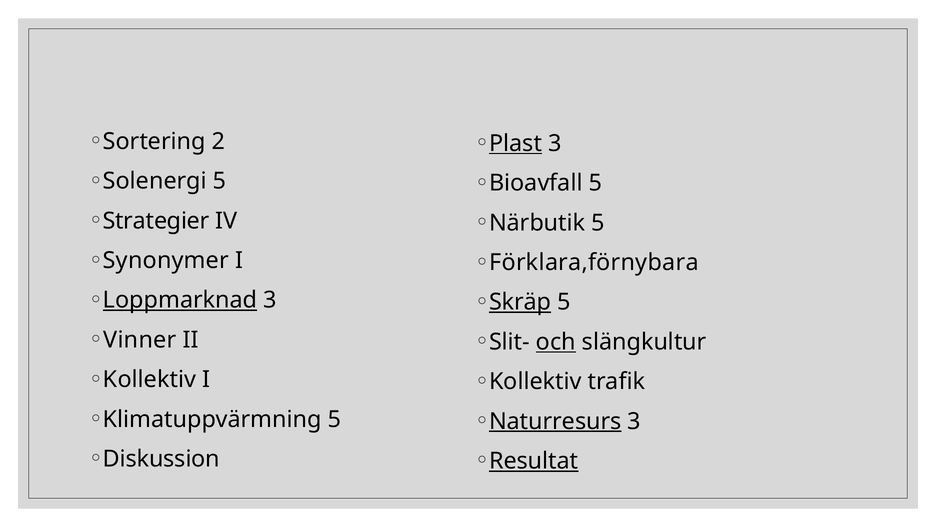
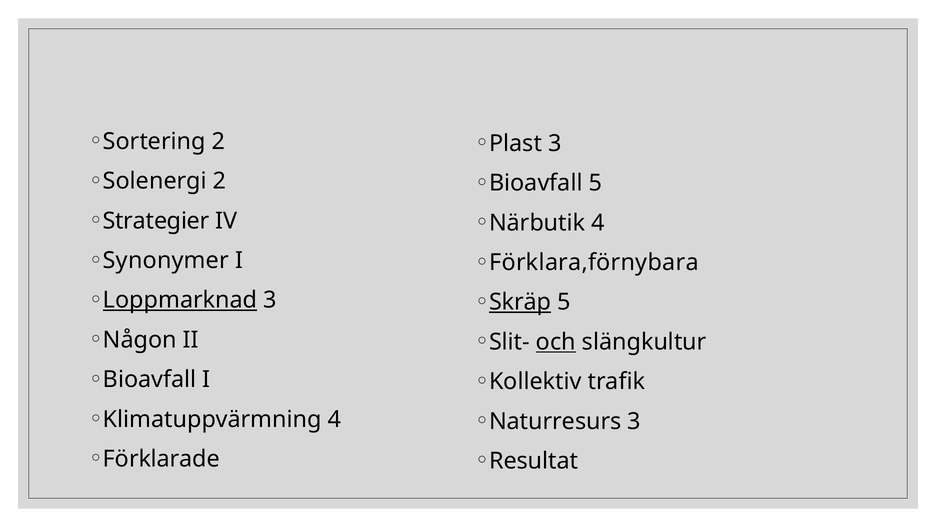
Plast underline: present -> none (516, 143)
Solenergi 5: 5 -> 2 (219, 181)
Närbutik 5: 5 -> 4 (598, 223)
Vinner: Vinner -> Någon (140, 340)
Kollektiv: Kollektiv -> Bioavfall (150, 379)
Klimatuppvärmning 5: 5 -> 4 (334, 419)
Naturresurs underline: present -> none (555, 421)
Diskussion: Diskussion -> Förklarade (161, 459)
Resultat underline: present -> none (534, 461)
